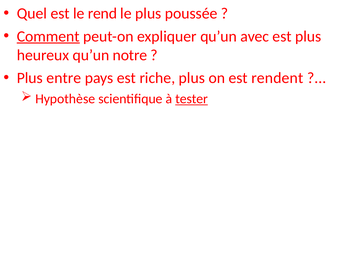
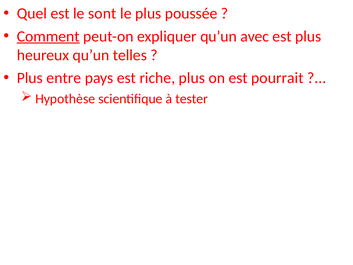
rend: rend -> sont (102, 14)
notre: notre -> telles (130, 55)
rendent: rendent -> pourrait (277, 78)
tester underline: present -> none (192, 99)
